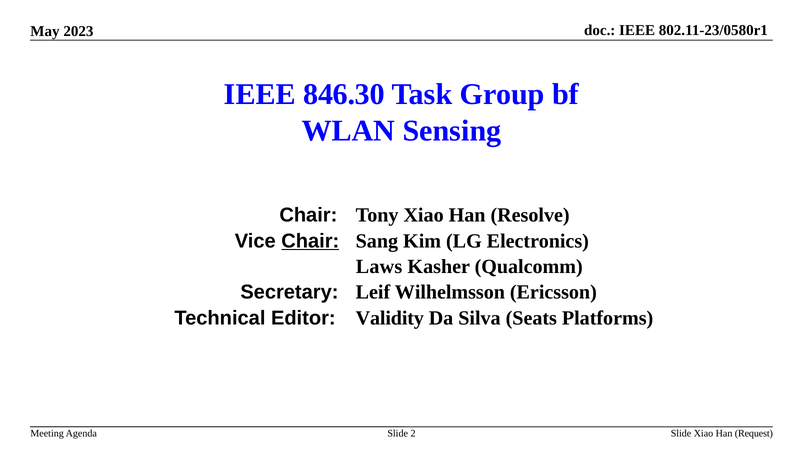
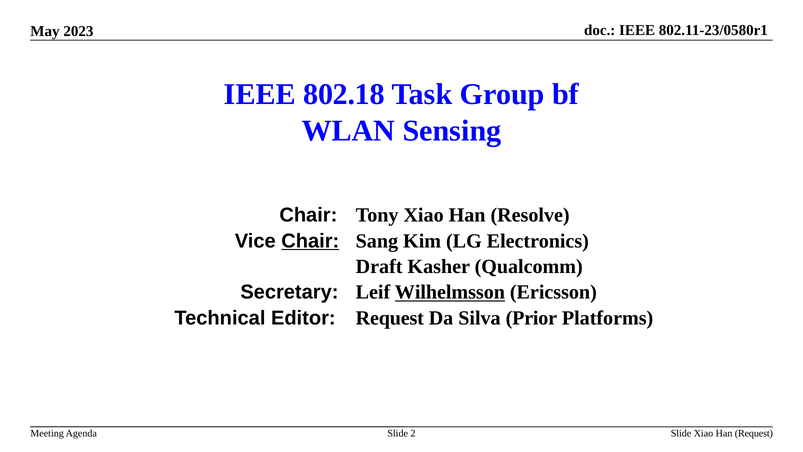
846.30: 846.30 -> 802.18 (344, 94)
Laws: Laws -> Draft (379, 266)
Wilhelmsson underline: none -> present (450, 292)
Editor Validity: Validity -> Request (390, 318)
Seats: Seats -> Prior (531, 318)
